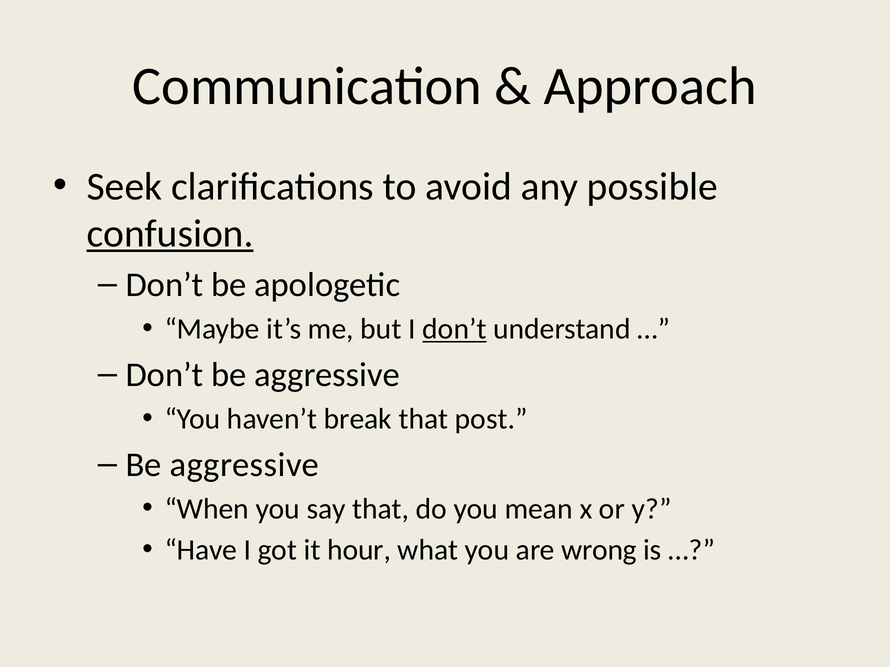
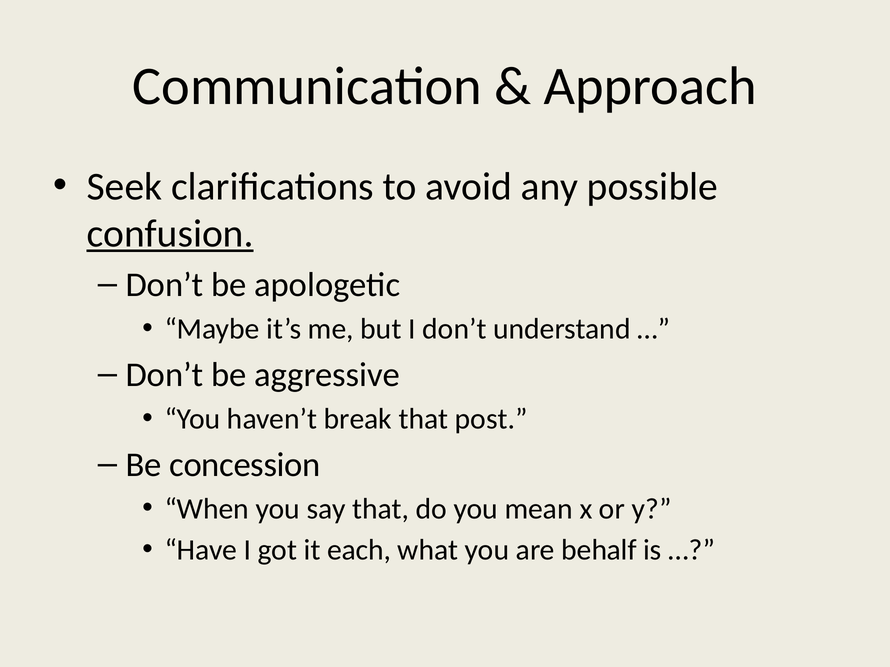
don’t underline: present -> none (454, 329)
aggressive: aggressive -> concession (245, 465)
hour: hour -> each (359, 551)
wrong: wrong -> behalf (599, 551)
